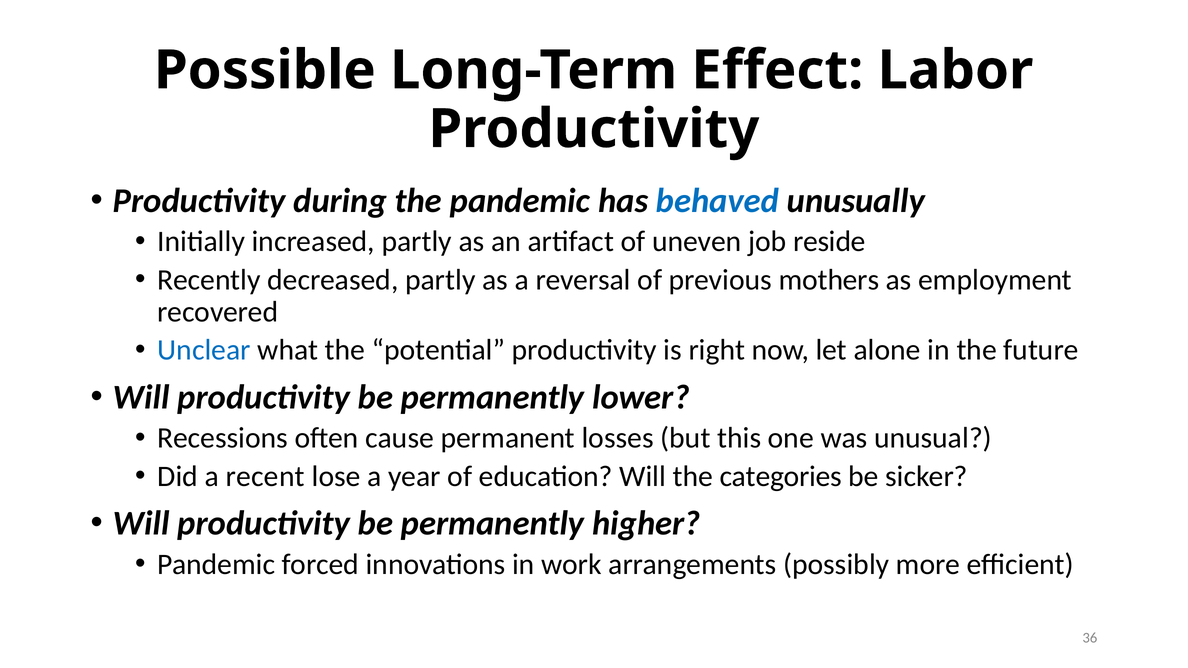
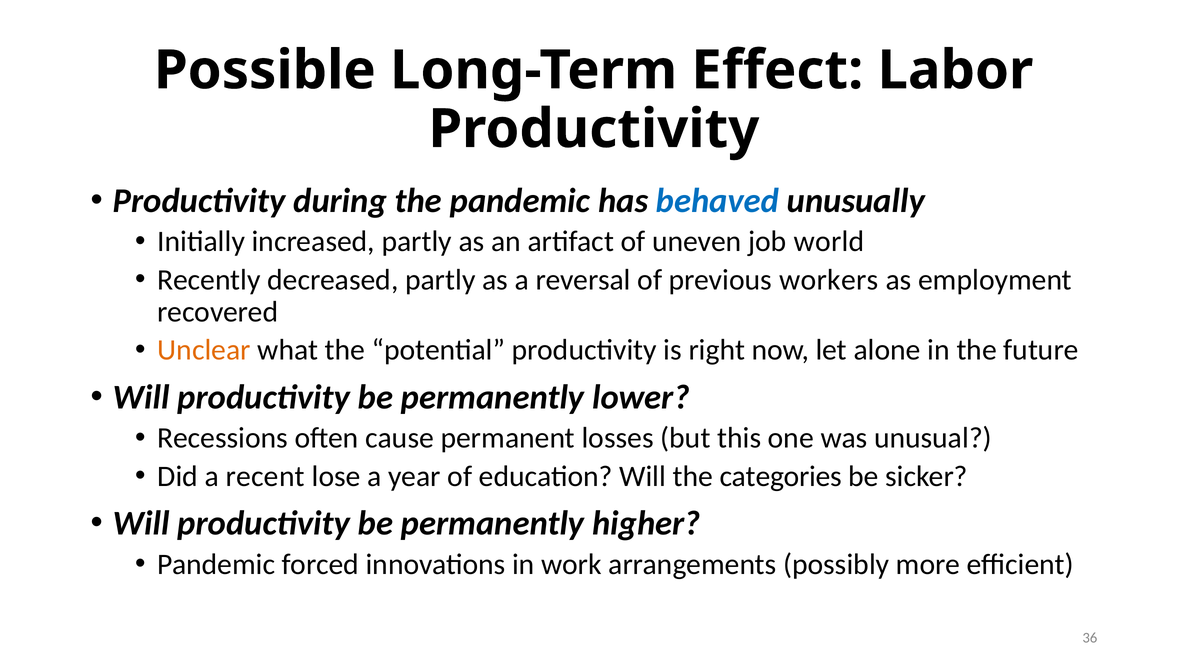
reside: reside -> world (829, 242)
mothers: mothers -> workers (829, 280)
Unclear colour: blue -> orange (204, 350)
